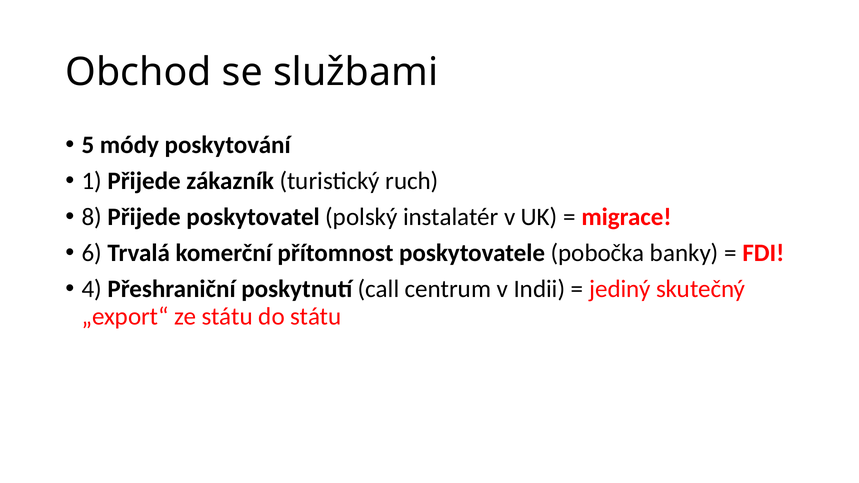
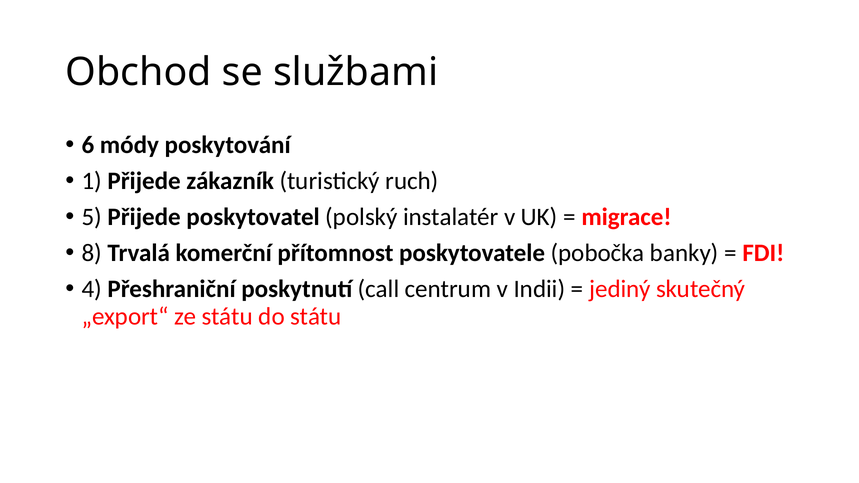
5: 5 -> 6 (88, 145)
8: 8 -> 5 (92, 217)
6: 6 -> 8 (92, 253)
